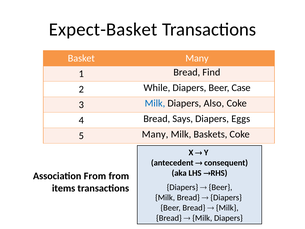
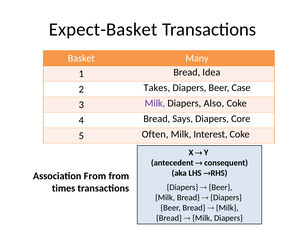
Find: Find -> Idea (211, 72)
While: While -> Takes (157, 88)
Milk colour: blue -> purple (155, 103)
Eggs: Eggs -> Core (241, 119)
5 Many: Many -> Often (155, 134)
Baskets: Baskets -> Interest (210, 134)
items: items -> times (64, 188)
